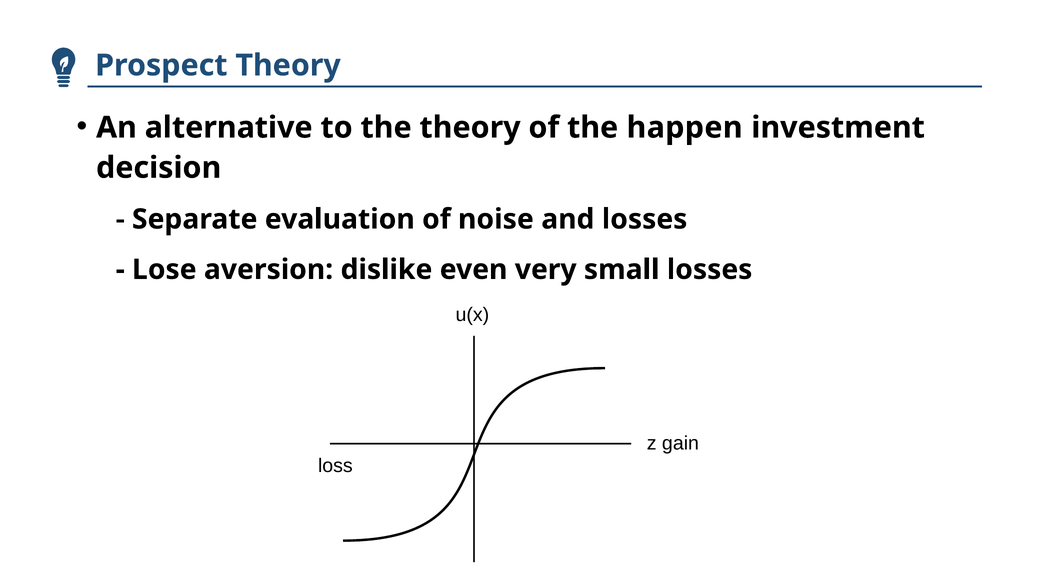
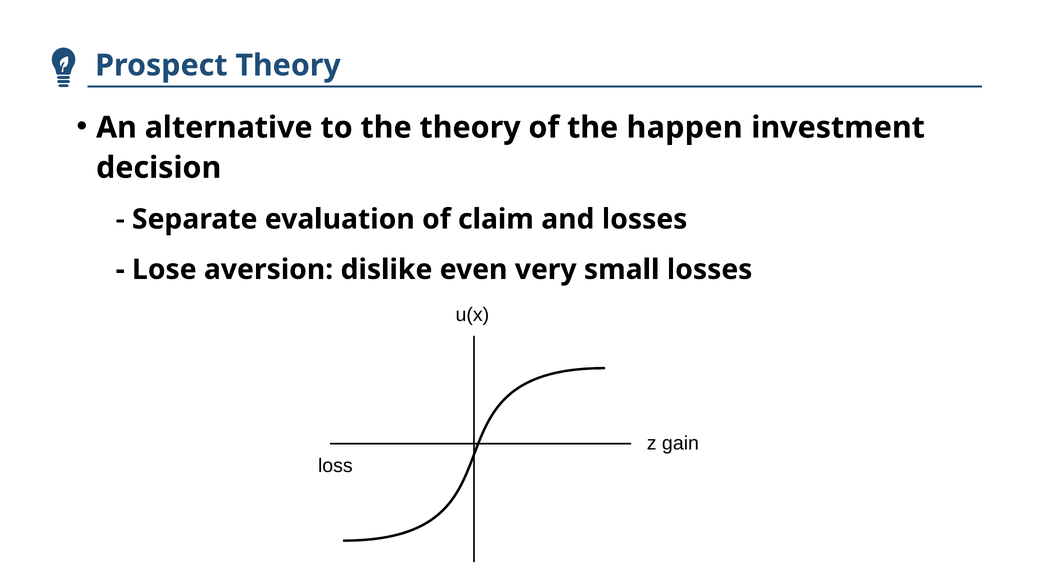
noise: noise -> claim (496, 219)
